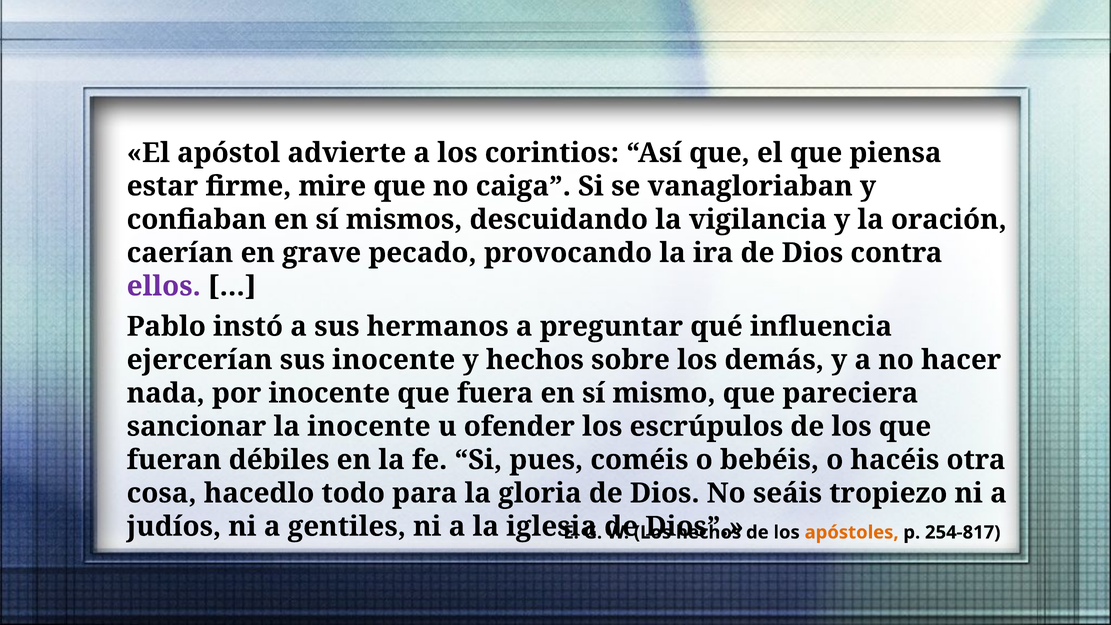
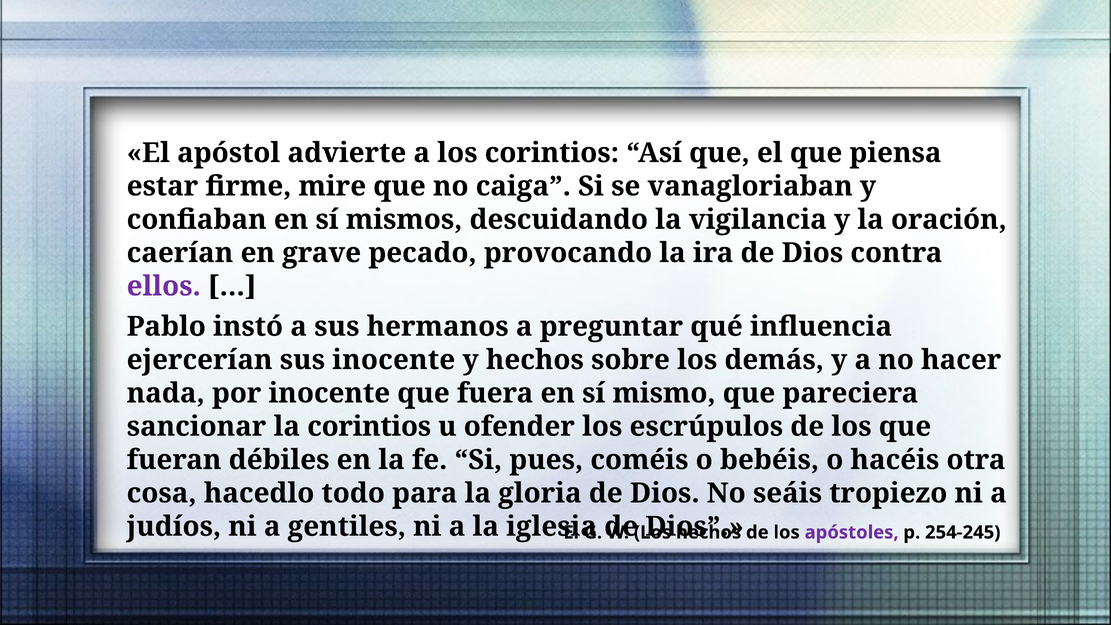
la inocente: inocente -> corintios (369, 427)
apóstoles colour: orange -> purple (852, 532)
254-817: 254-817 -> 254-245 (963, 532)
